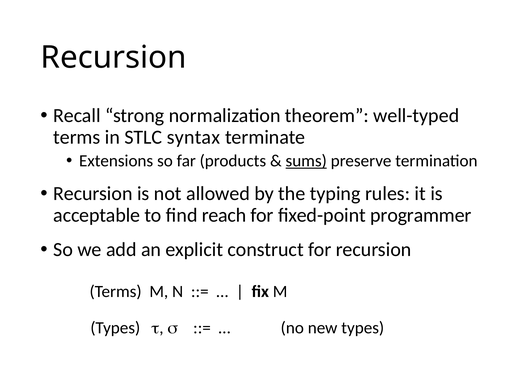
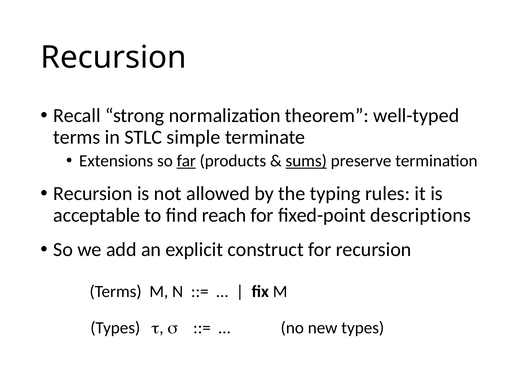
syntax: syntax -> simple (193, 137)
far underline: none -> present (186, 161)
programmer: programmer -> descriptions (421, 216)
